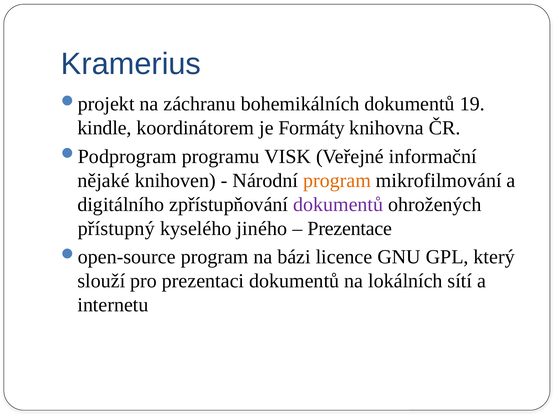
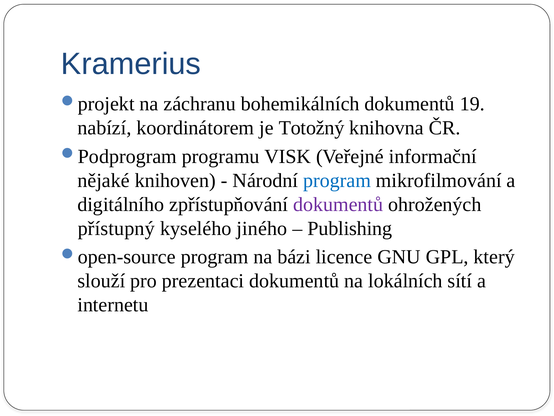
kindle: kindle -> nabízí (104, 128)
Formáty: Formáty -> Totožný (312, 128)
program colour: orange -> blue (337, 180)
Prezentace: Prezentace -> Publishing (350, 228)
